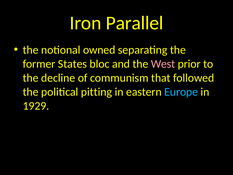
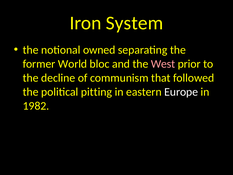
Parallel: Parallel -> System (134, 23)
States: States -> World (73, 64)
Europe colour: light blue -> white (181, 92)
1929: 1929 -> 1982 (36, 106)
